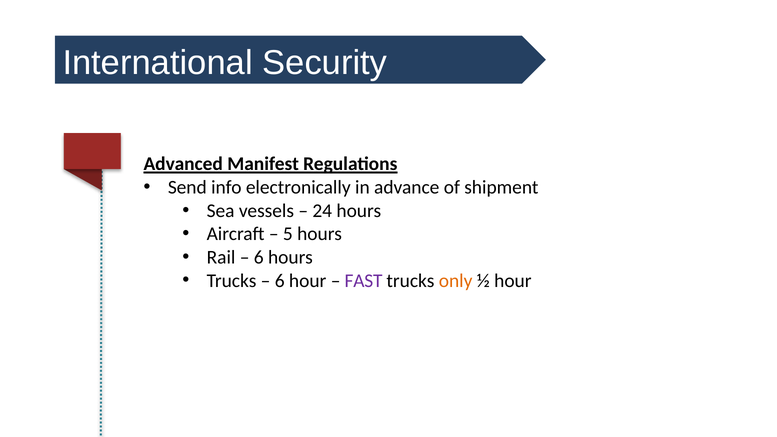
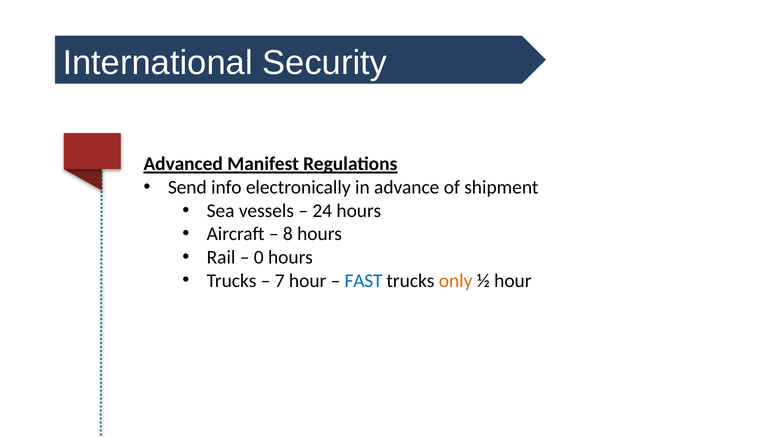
5: 5 -> 8 (288, 234)
6: 6 -> 0 (259, 257)
6: 6 -> 7 (280, 281)
FAST colour: purple -> blue (364, 281)
